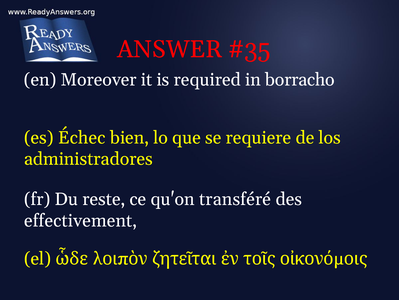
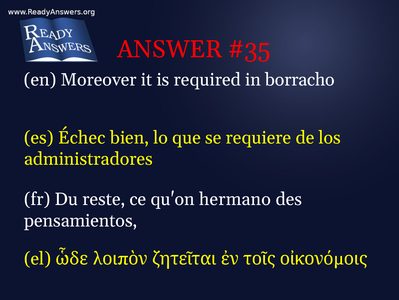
transféré: transféré -> hermano (235, 199)
effectivement: effectivement -> pensamientos (81, 220)
